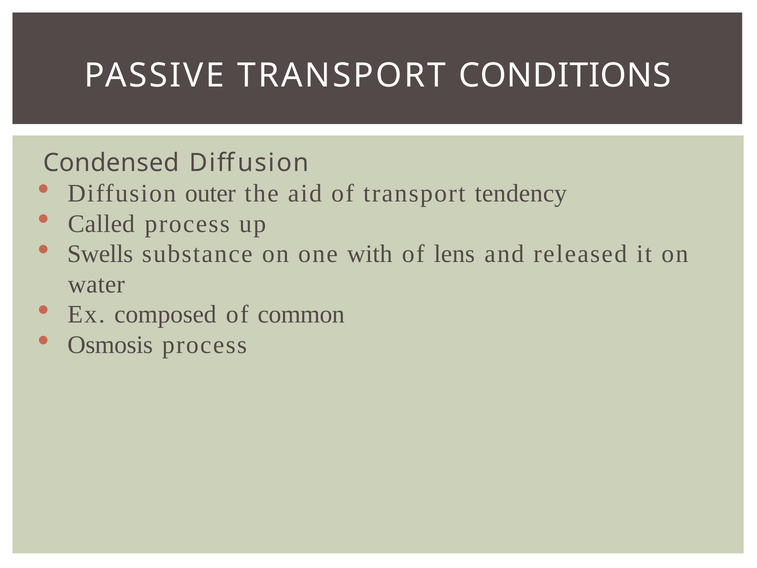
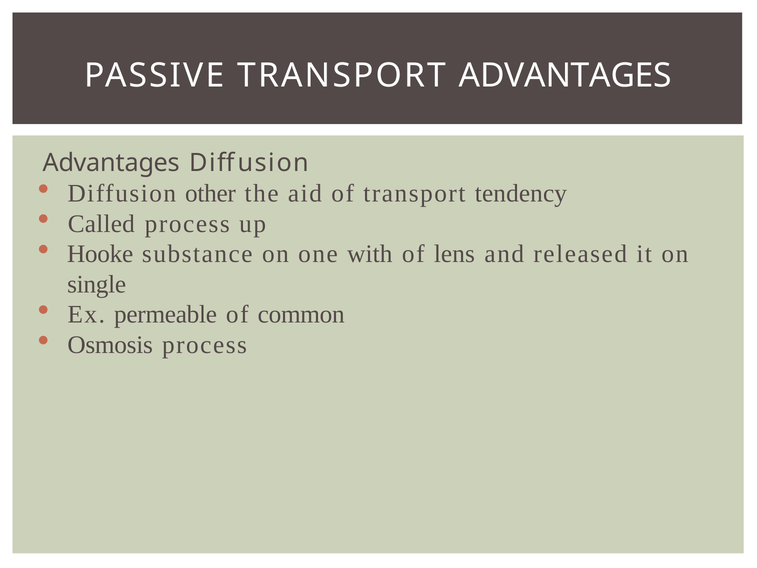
TRANSPORT CONDITIONS: CONDITIONS -> ADVANTAGES (565, 75)
Condensed: Condensed -> Advantages (111, 163)
outer: outer -> other (210, 193)
Swells: Swells -> Hooke (100, 254)
water: water -> single (97, 284)
composed: composed -> permeable (166, 314)
